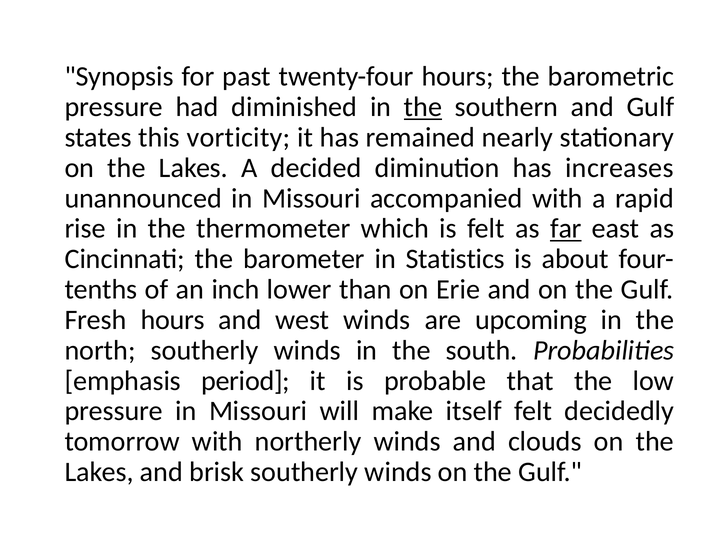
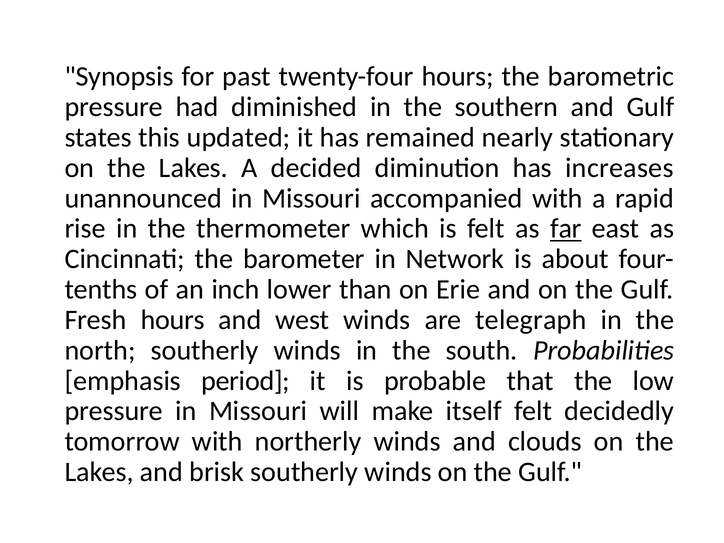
the underline: present -> none (423, 107)
vorticity: vorticity -> updated (239, 137)
Statistics: Statistics -> Network (455, 259)
upcoming: upcoming -> telegraph (531, 320)
